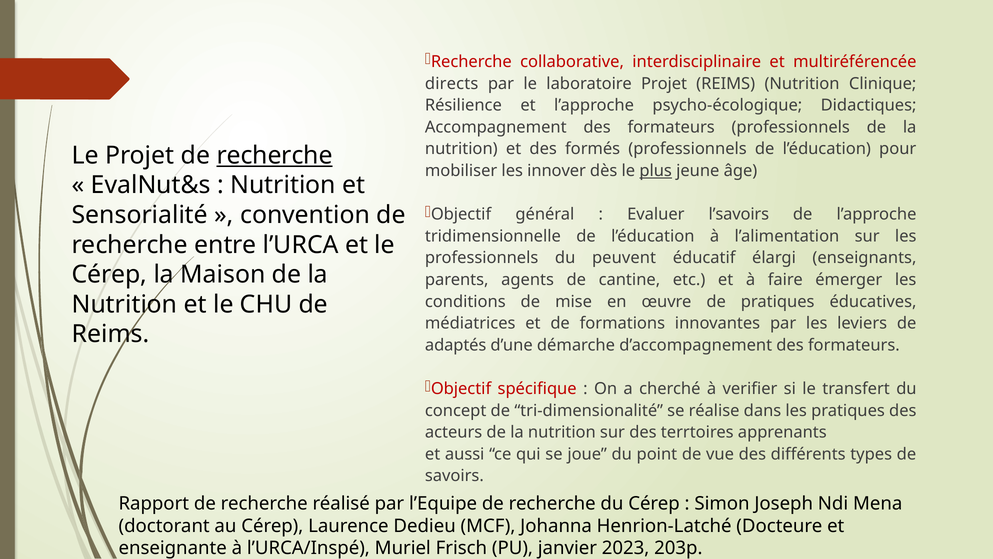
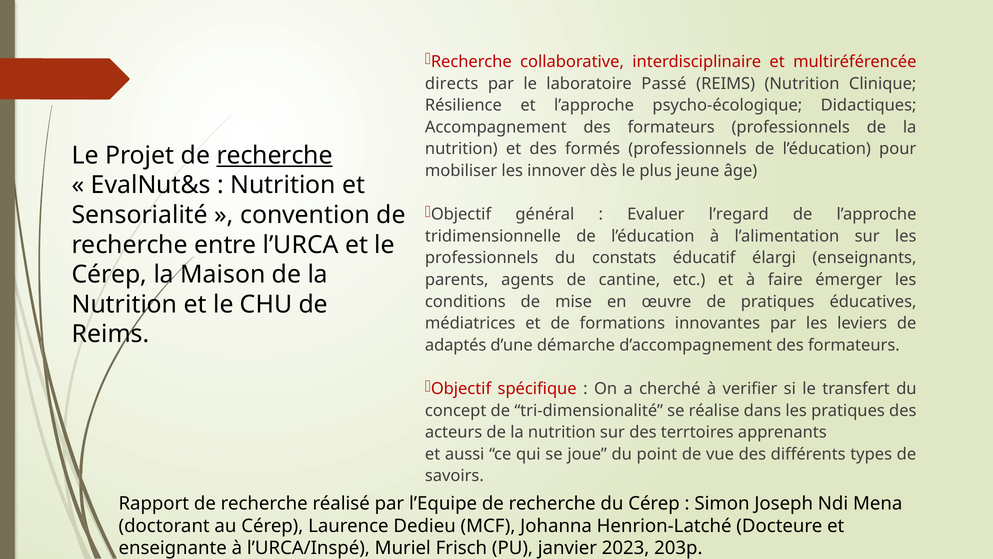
laboratoire Projet: Projet -> Passé (664, 83)
plus underline: present -> none (656, 171)
l’savoirs: l’savoirs -> l’regard (739, 214)
peuvent: peuvent -> constats (624, 258)
